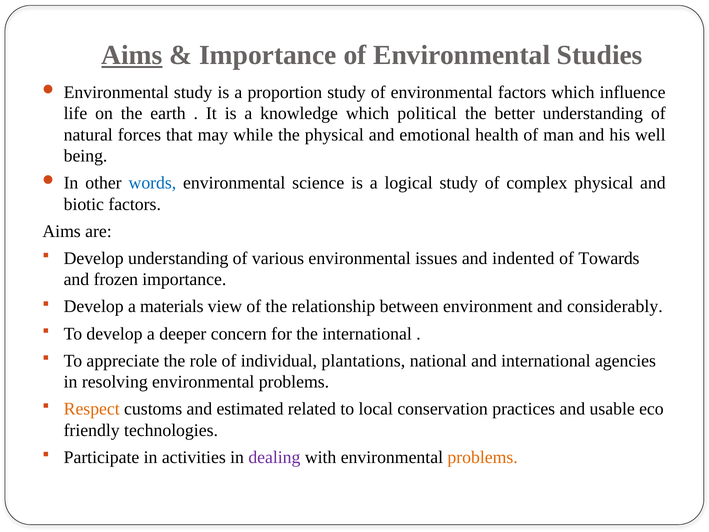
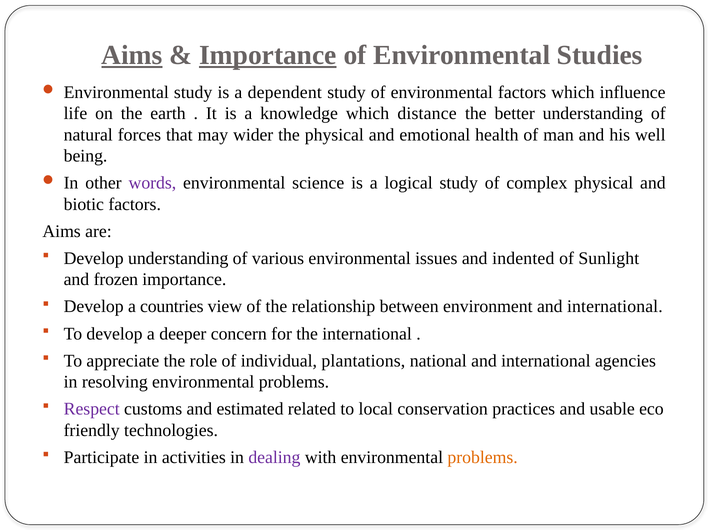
Importance underline: none -> present (268, 55)
proportion: proportion -> dependent (285, 92)
political: political -> distance (427, 113)
while: while -> wider (253, 135)
words colour: blue -> purple (152, 183)
Towards: Towards -> Sunlight (609, 258)
materials: materials -> countries (172, 307)
environment and considerably: considerably -> international (615, 307)
Respect colour: orange -> purple (92, 409)
